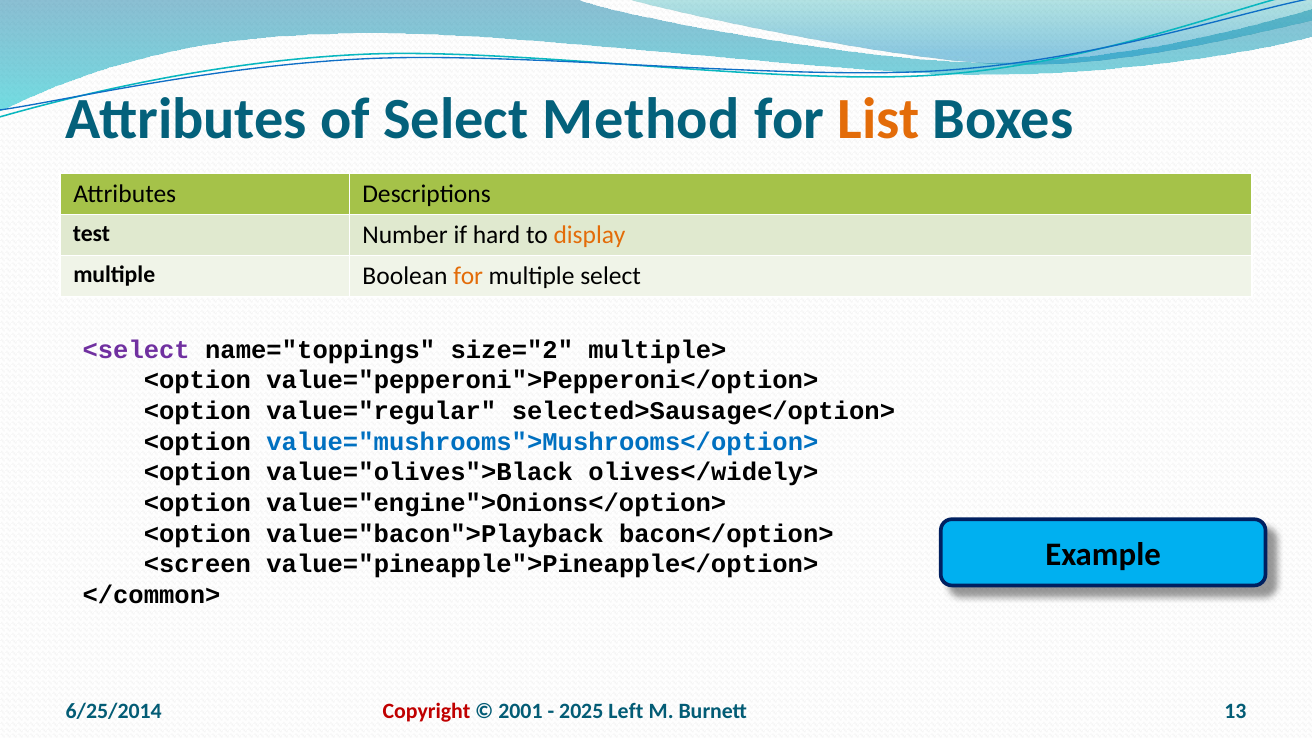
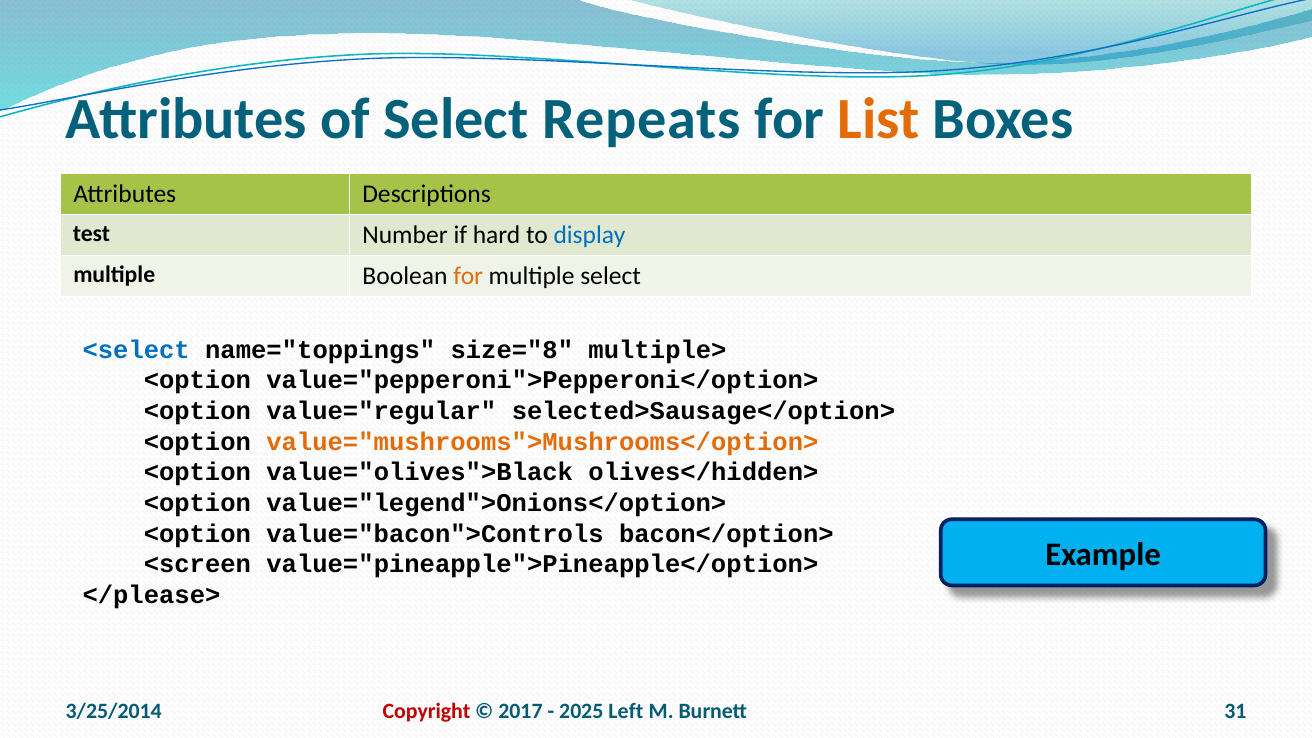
Method: Method -> Repeats (641, 119)
display colour: orange -> blue (590, 235)
<select colour: purple -> blue (136, 350)
size="2: size="2 -> size="8 (512, 350)
value="mushrooms">Mushrooms</option> colour: blue -> orange (542, 442)
olives</widely>: olives</widely> -> olives</hidden> (703, 472)
value="engine">Onions</option>: value="engine">Onions</option> -> value="legend">Onions</option> (496, 503)
value="bacon">Playback: value="bacon">Playback -> value="bacon">Controls (435, 534)
</common>: </common> -> </please> (151, 595)
2001: 2001 -> 2017 (520, 711)
13: 13 -> 31 (1235, 711)
6/25/2014: 6/25/2014 -> 3/25/2014 (114, 712)
